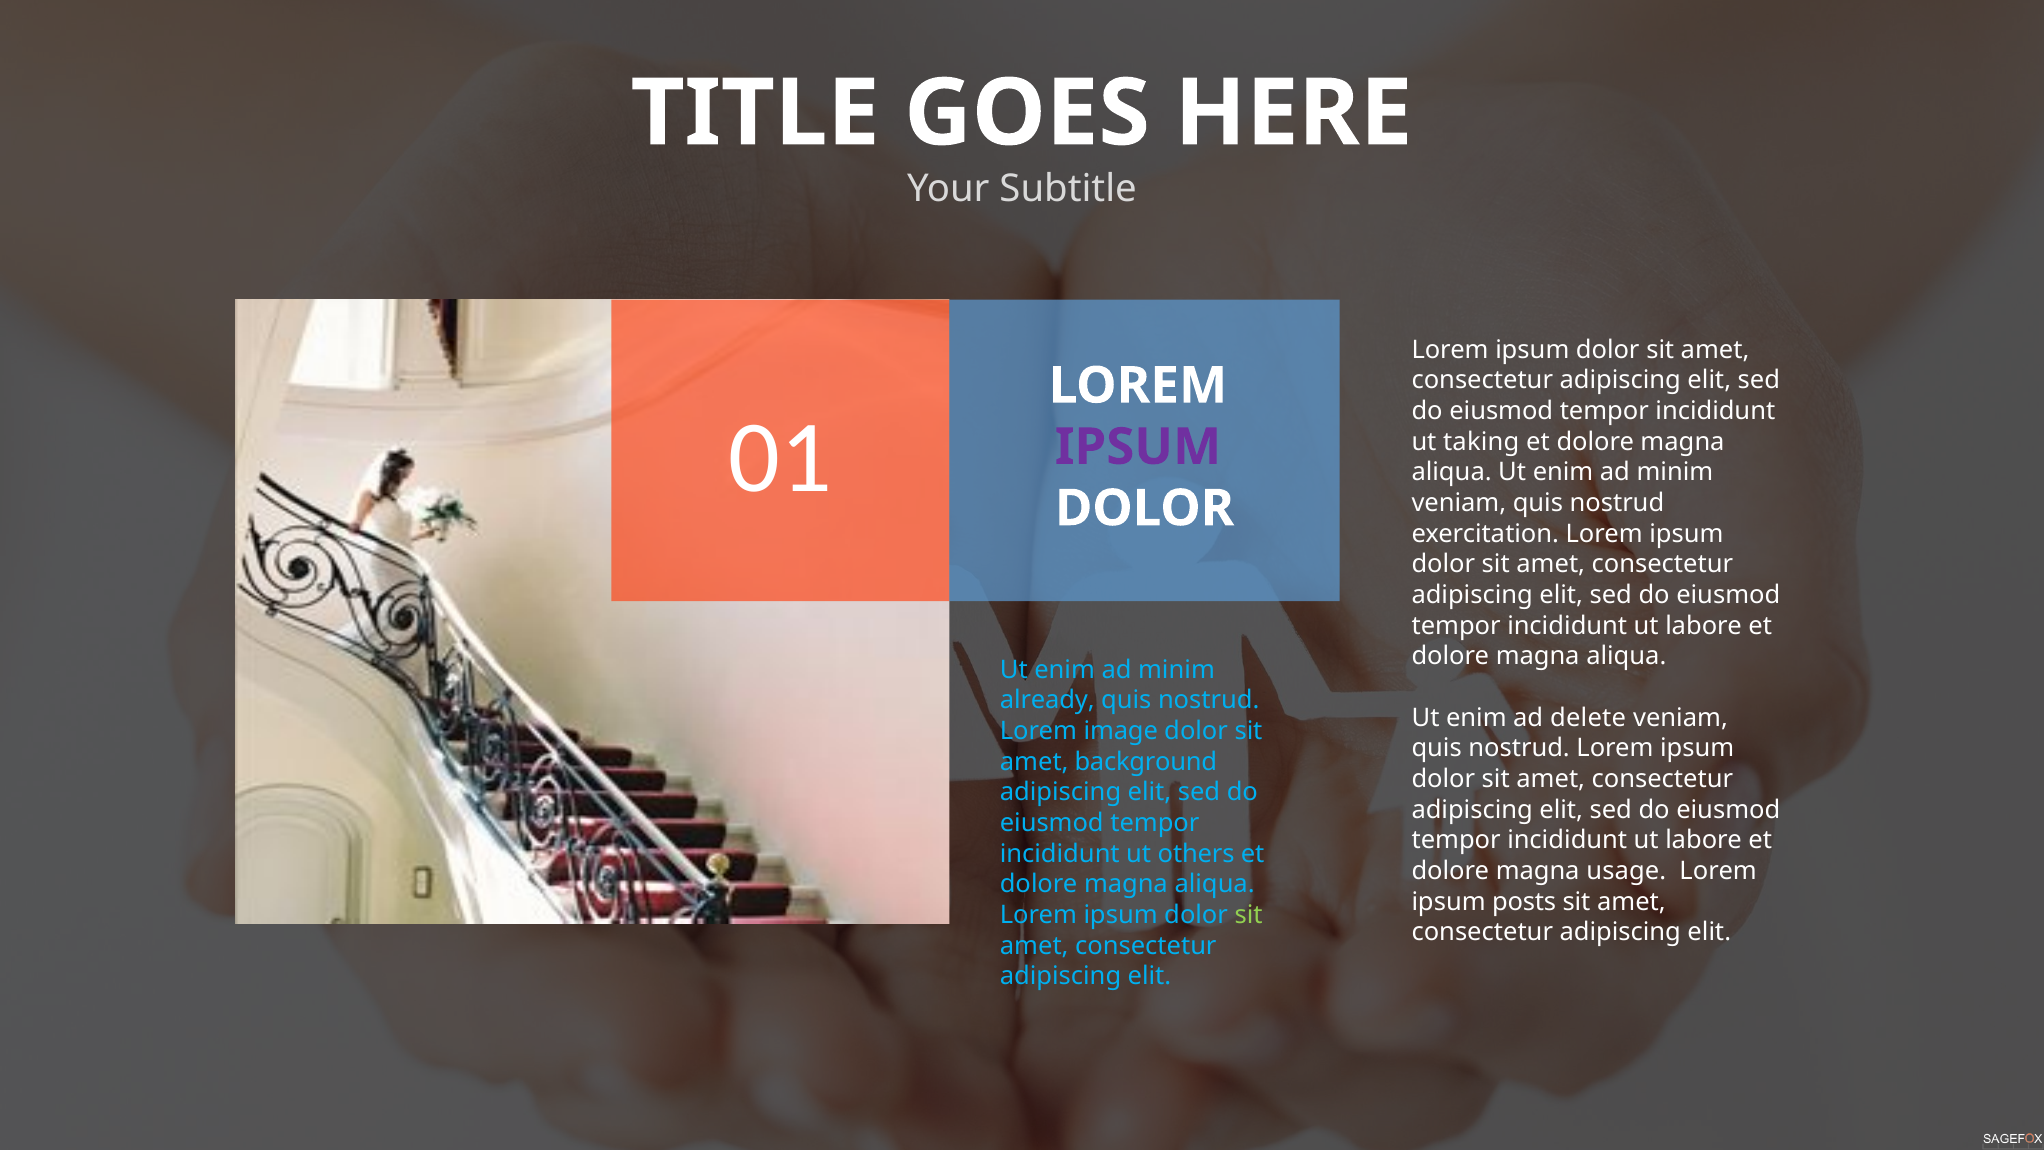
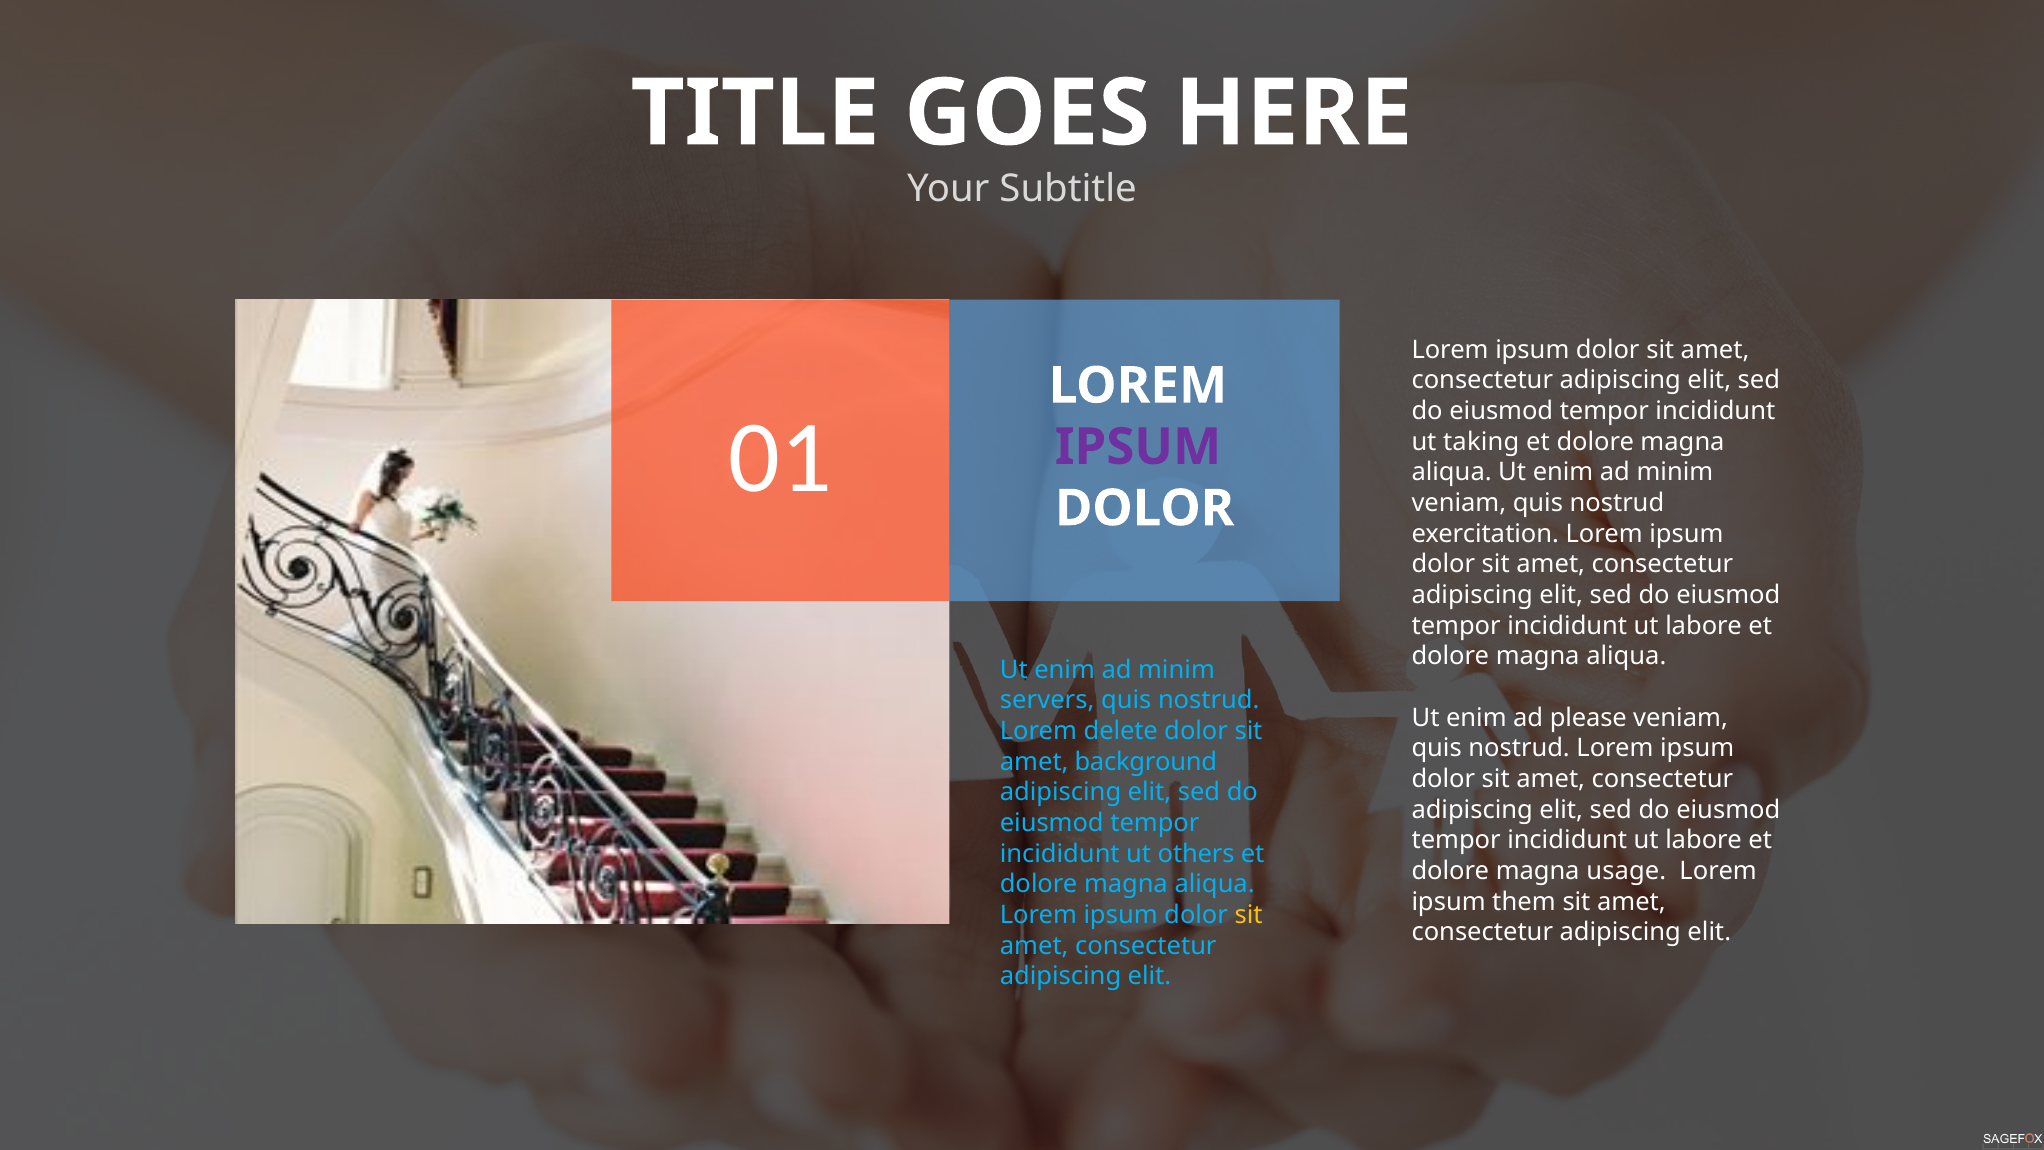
already: already -> servers (1047, 700)
delete: delete -> please (1588, 718)
image: image -> delete (1121, 731)
posts: posts -> them (1524, 902)
sit colour: light green -> yellow (1249, 915)
